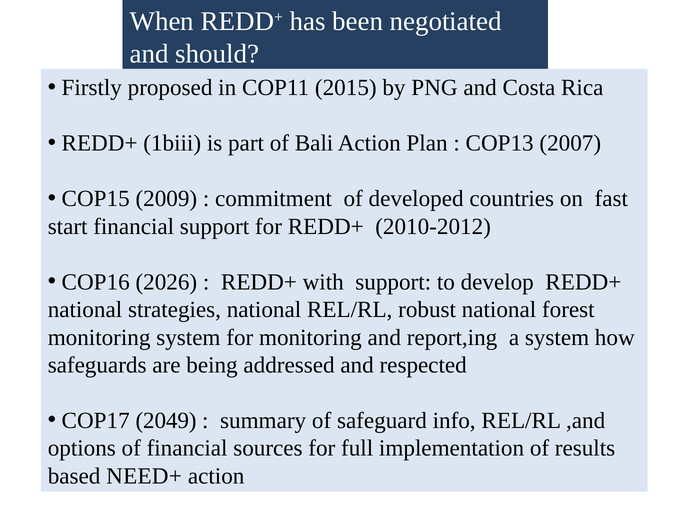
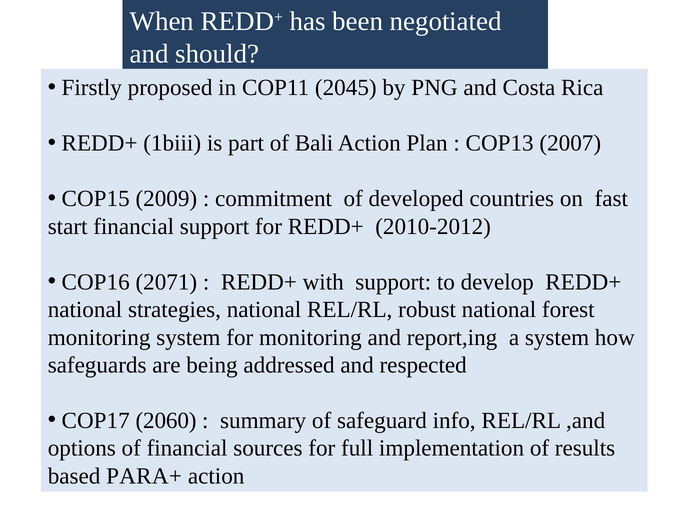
2015: 2015 -> 2045 (346, 88)
2026: 2026 -> 2071 (166, 282)
2049: 2049 -> 2060 (166, 421)
NEED+: NEED+ -> PARA+ (144, 476)
